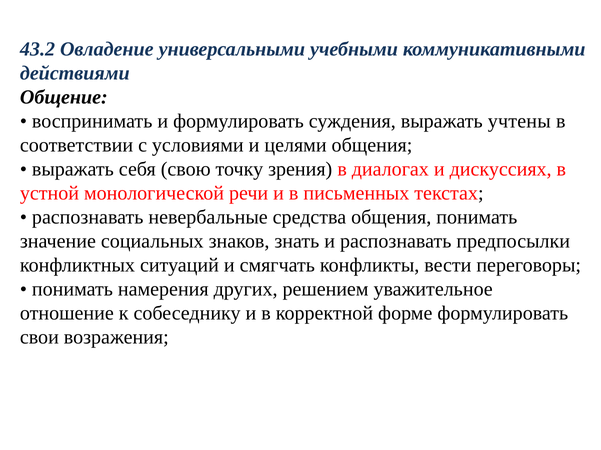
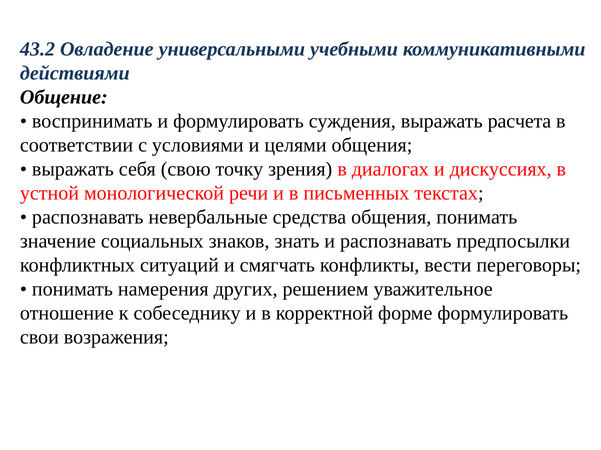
учтены: учтены -> расчета (519, 121)
